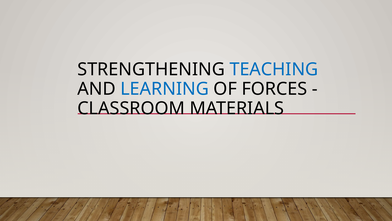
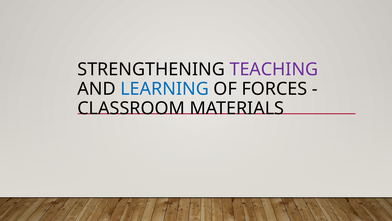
TEACHING colour: blue -> purple (274, 69)
